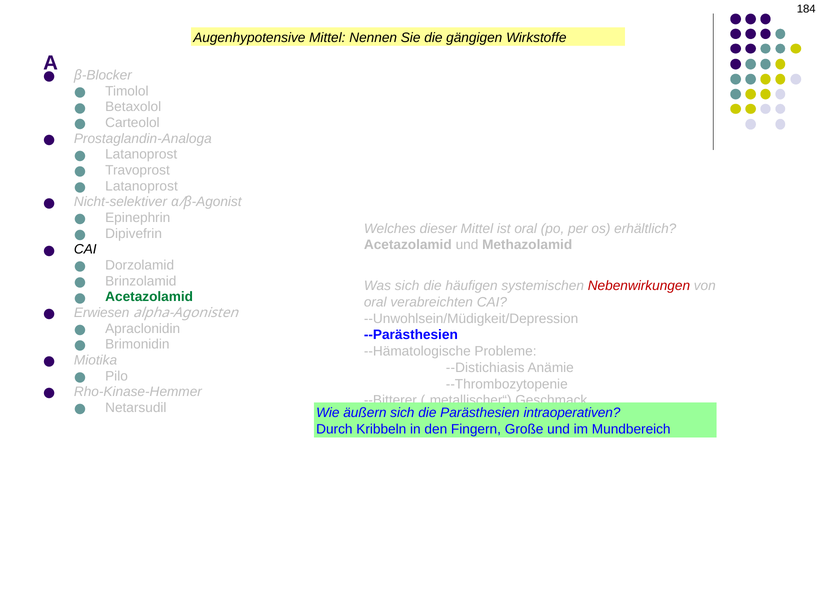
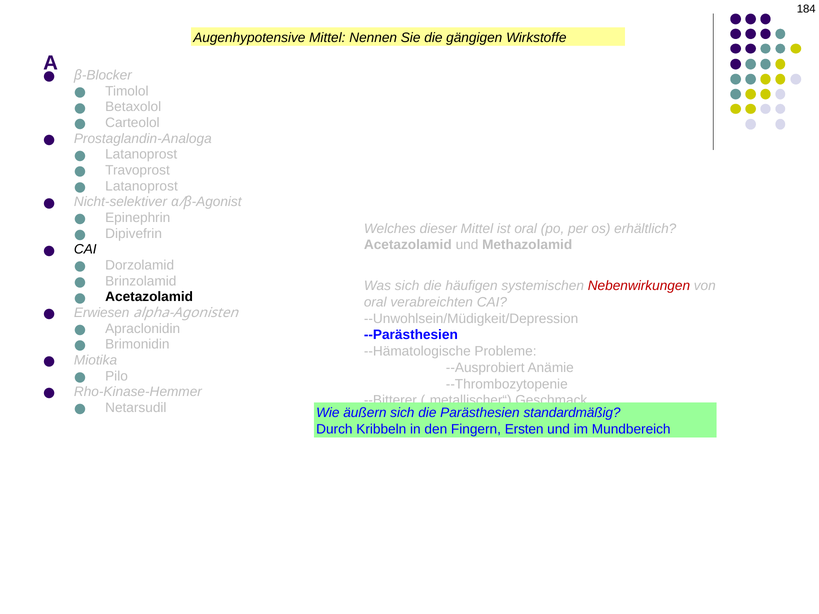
Acetazolamid colour: green -> black (149, 297)
--Distichiasis: --Distichiasis -> --Ausprobiert (485, 368)
intraoperativen: intraoperativen -> standardmäßig (572, 413)
Große: Große -> Ersten (524, 429)
